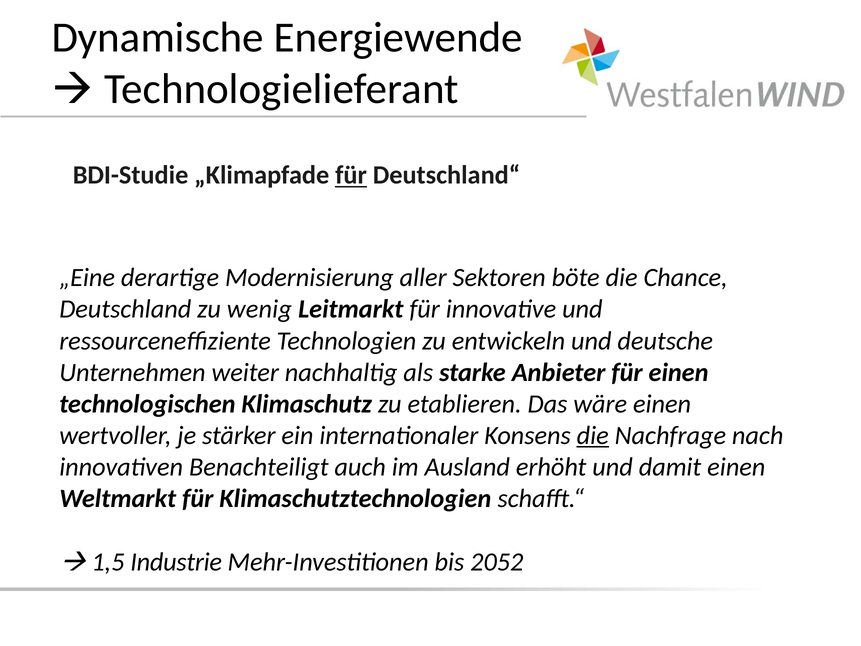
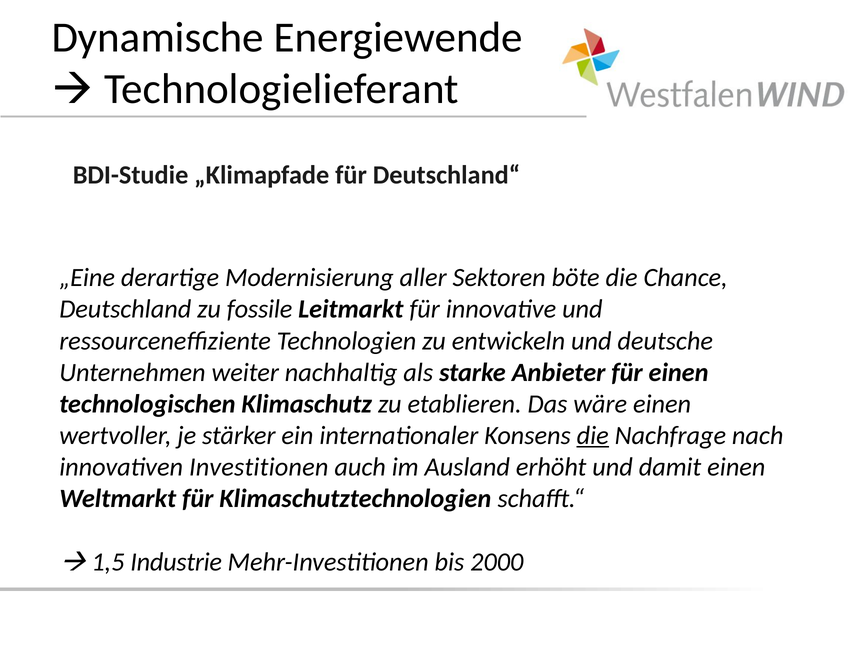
für underline: present -> none (351, 175)
wenig: wenig -> fossile (260, 309)
Benachteiligt: Benachteiligt -> Investitionen (259, 467)
2052: 2052 -> 2000 (497, 562)
